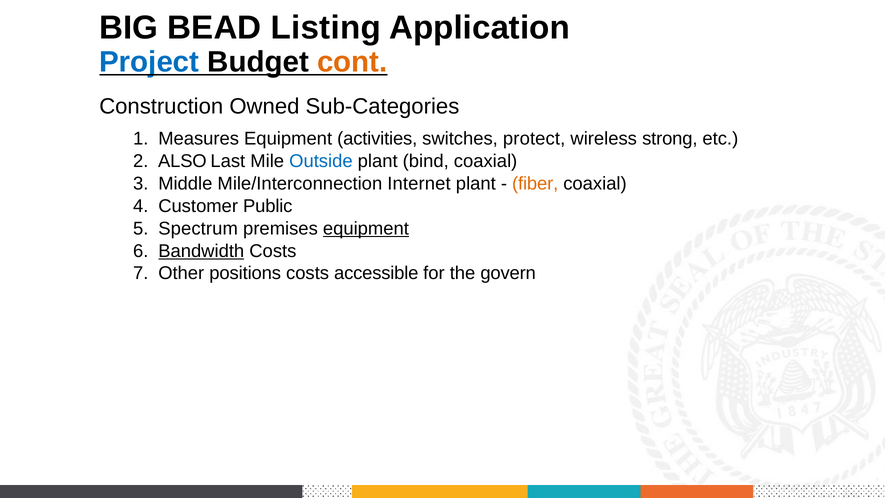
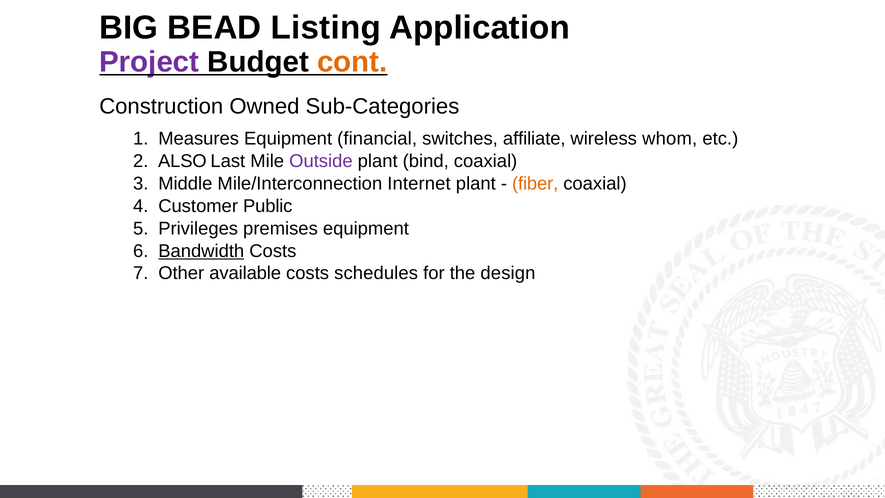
Project colour: blue -> purple (149, 62)
activities: activities -> financial (377, 139)
protect: protect -> affiliate (534, 139)
strong: strong -> whom (670, 139)
Outside colour: blue -> purple (321, 161)
Spectrum: Spectrum -> Privileges (198, 228)
equipment underline: present -> none (366, 228)
positions: positions -> available (245, 273)
accessible: accessible -> schedules (376, 273)
govern: govern -> design (508, 273)
